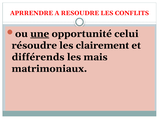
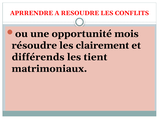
une underline: present -> none (40, 34)
celui: celui -> mois (126, 34)
mais: mais -> tient (95, 57)
